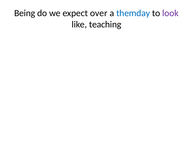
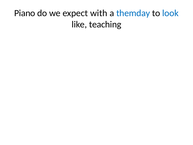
Being: Being -> Piano (25, 13)
over: over -> with (99, 13)
look colour: purple -> blue (170, 13)
